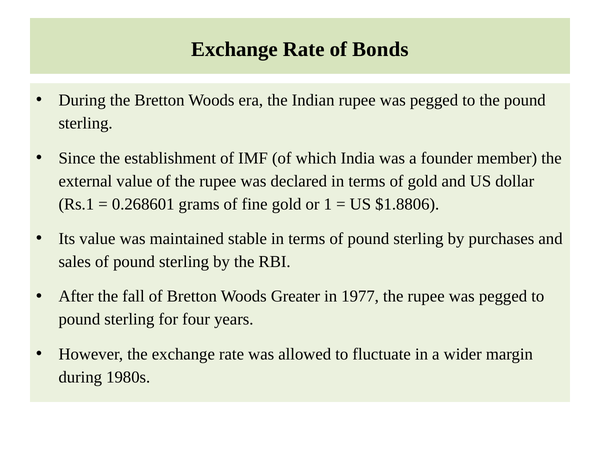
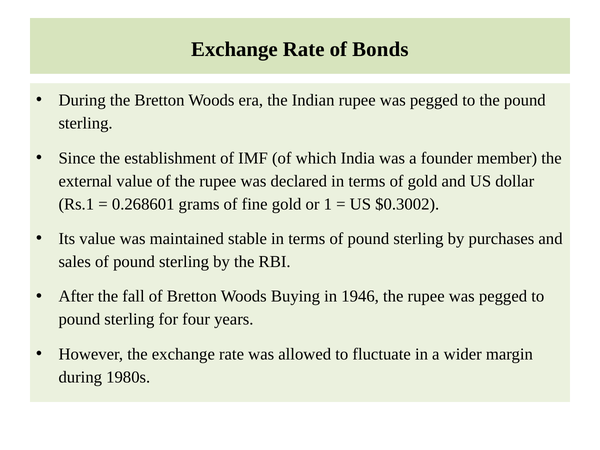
$1.8806: $1.8806 -> $0.3002 (407, 204)
Greater: Greater -> Buying (295, 296)
1977: 1977 -> 1946 (360, 296)
